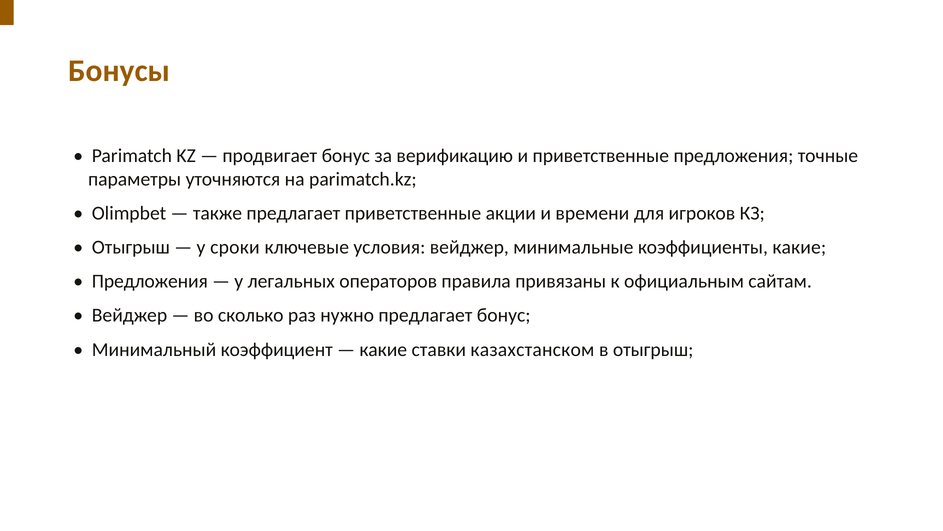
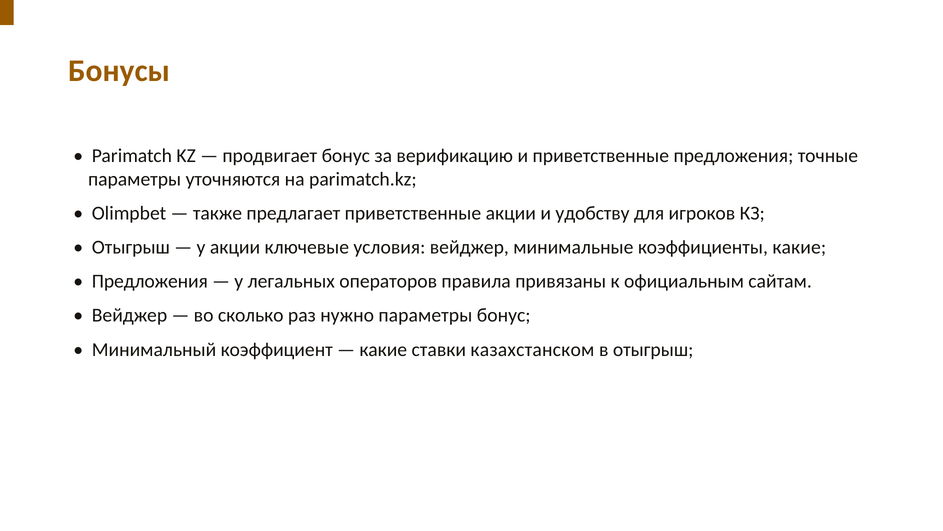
времени: времени -> удобству (593, 213)
у сроки: сроки -> акции (235, 247)
нужно предлагает: предлагает -> параметры (425, 315)
